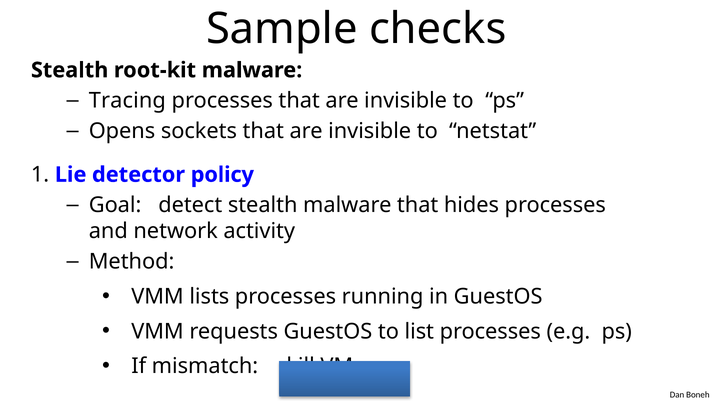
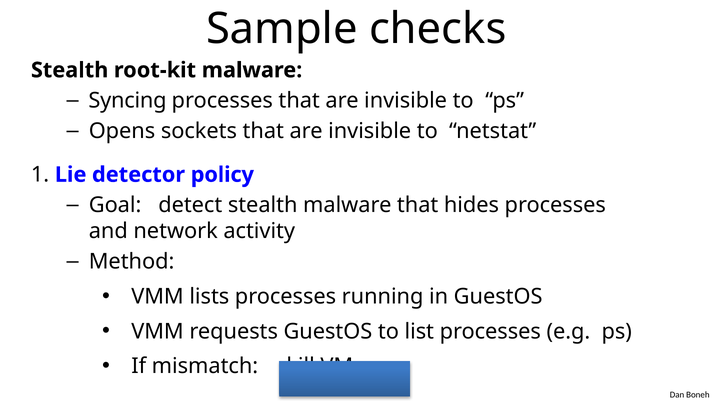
Tracing: Tracing -> Syncing (128, 101)
